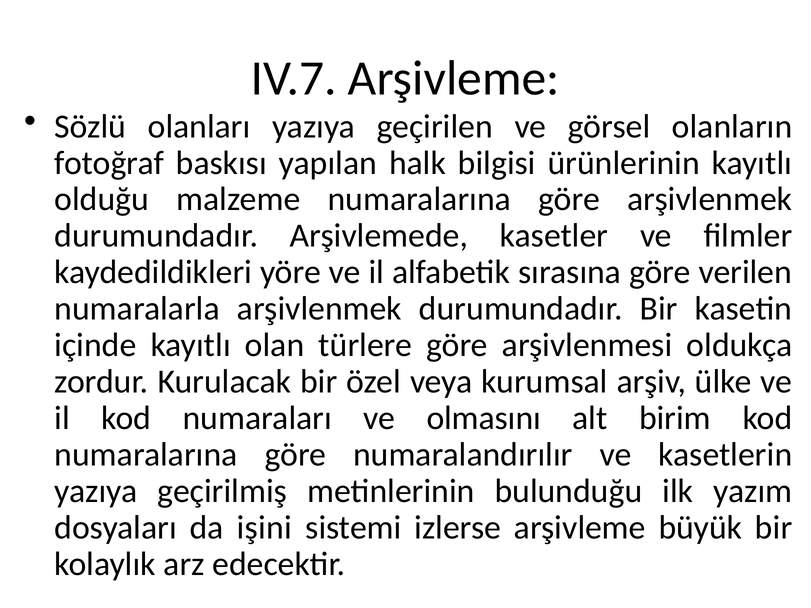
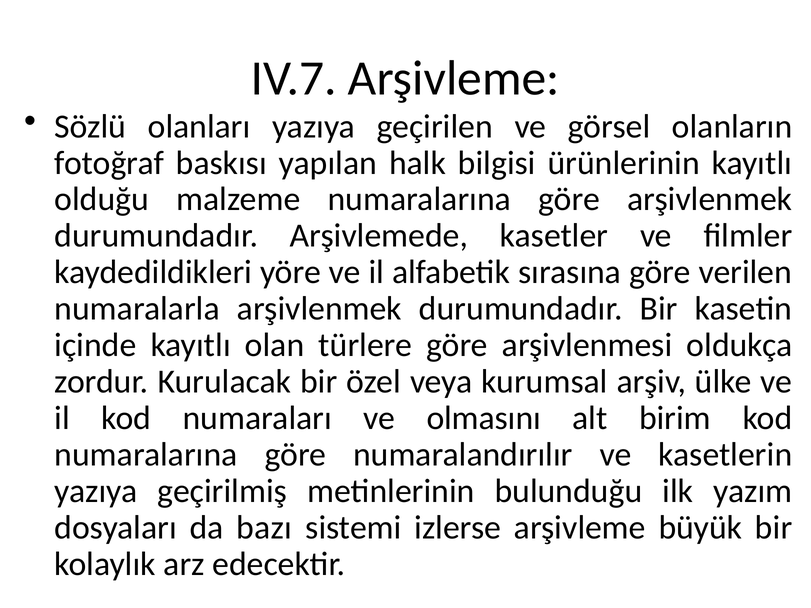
işini: işini -> bazı (264, 528)
